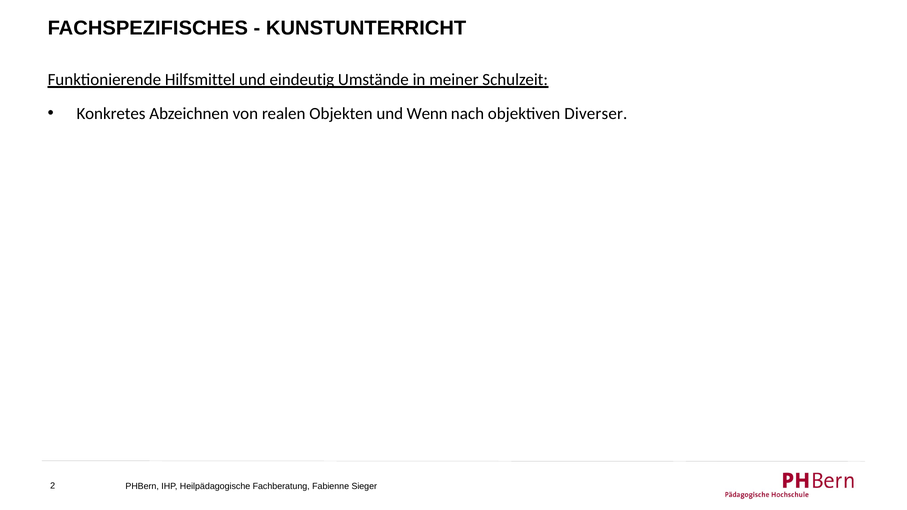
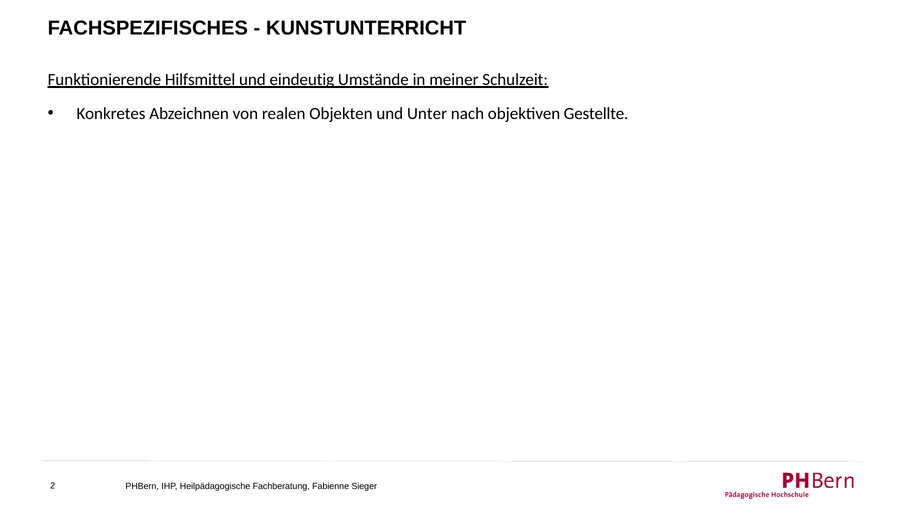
Wenn: Wenn -> Unter (427, 114)
Diverser: Diverser -> Gestellte (596, 114)
